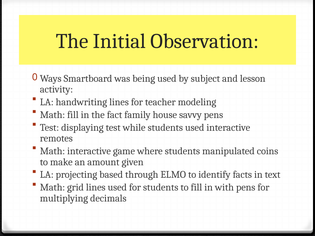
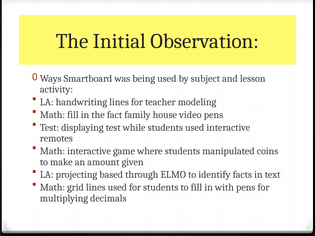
savvy: savvy -> video (190, 115)
